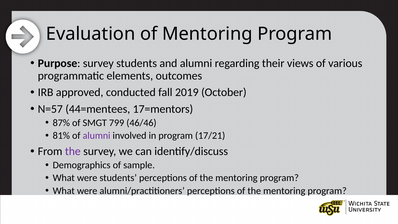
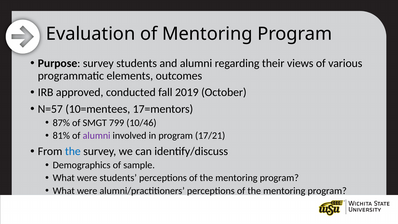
44=mentees: 44=mentees -> 10=mentees (98, 109)
46/46: 46/46 -> 10/46 (141, 123)
the colour: purple -> blue (73, 151)
